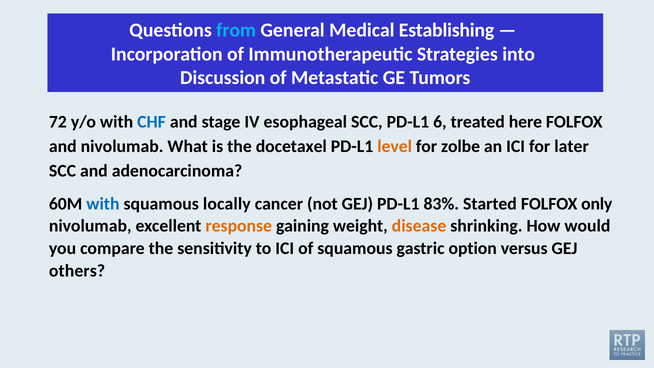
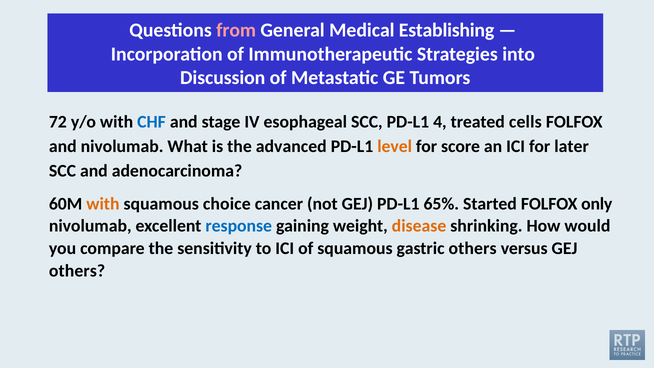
from colour: light blue -> pink (236, 30)
6: 6 -> 4 (440, 122)
here: here -> cells (525, 122)
docetaxel: docetaxel -> advanced (291, 146)
zolbe: zolbe -> score (461, 146)
with colour: blue -> orange (103, 204)
locally: locally -> choice (227, 204)
83%: 83% -> 65% (441, 204)
response colour: orange -> blue (239, 226)
gastric option: option -> others (473, 248)
